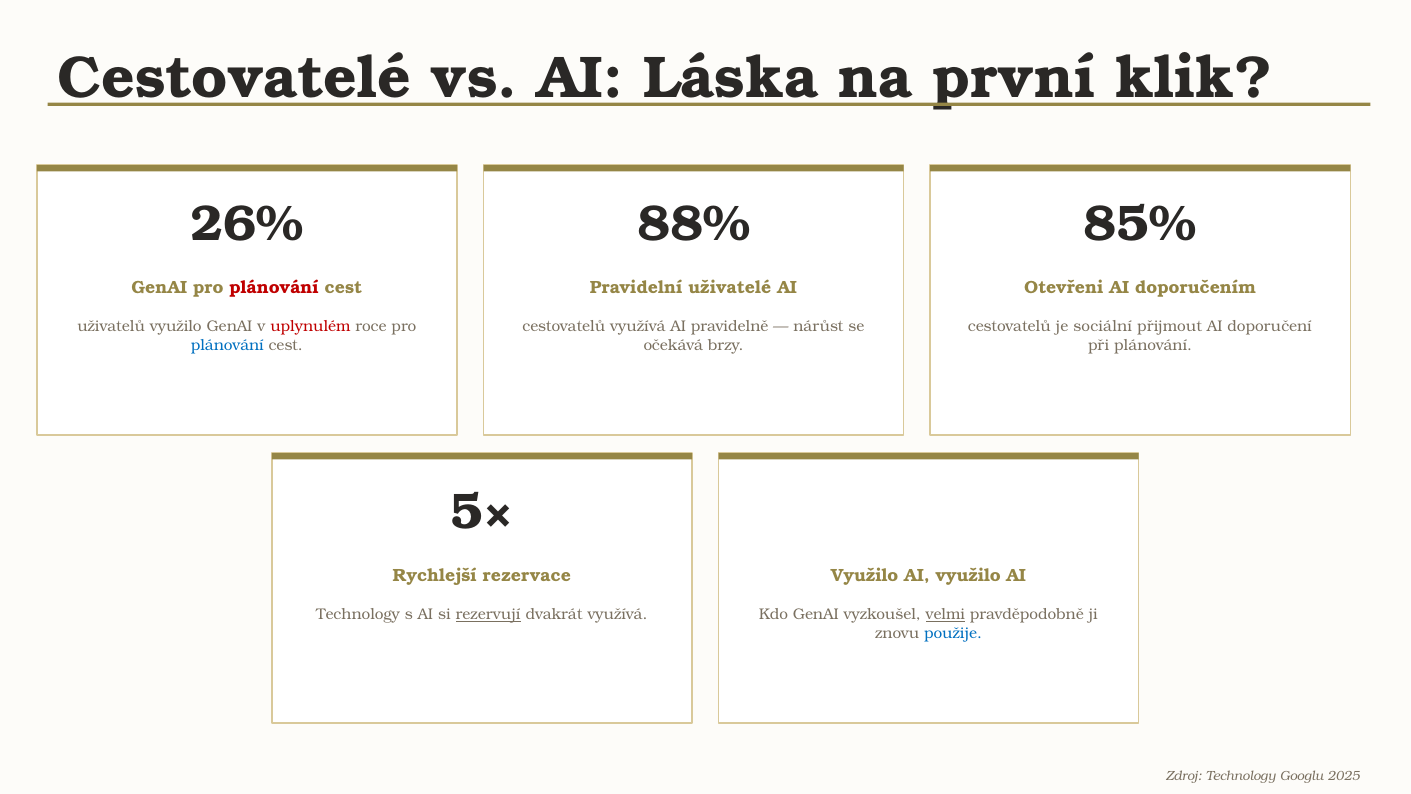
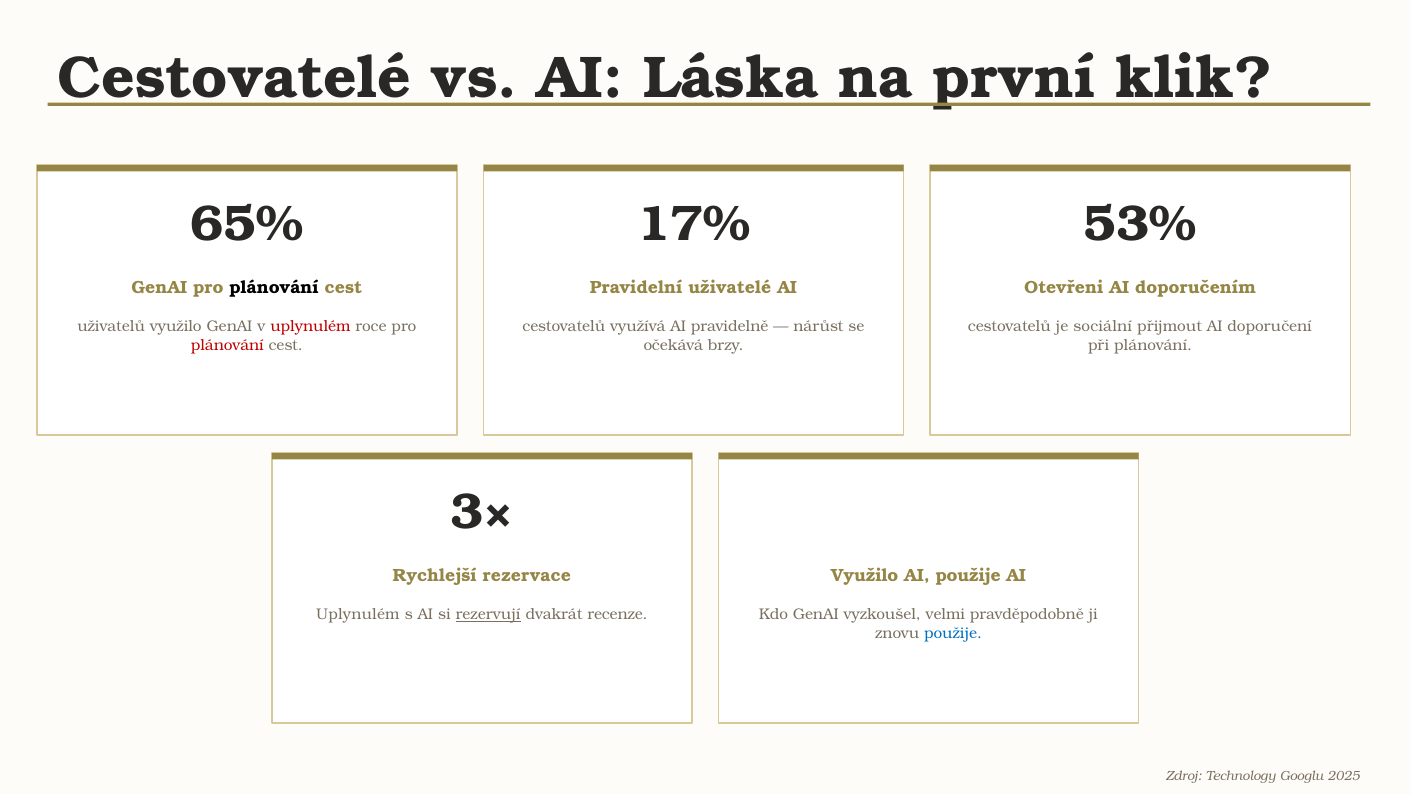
26%: 26% -> 65% (247, 224)
88%: 88% -> 17% (694, 224)
85%: 85% -> 53% (1140, 224)
plánování colour: red -> black (274, 288)
plánování colour: blue -> red (227, 345)
5×: 5× -> 3× (482, 511)
AI využilo: využilo -> použije (968, 576)
Technology: Technology -> Uplynulém (358, 614)
dvakrát využívá: využívá -> recenze (618, 614)
velmi underline: present -> none (945, 614)
